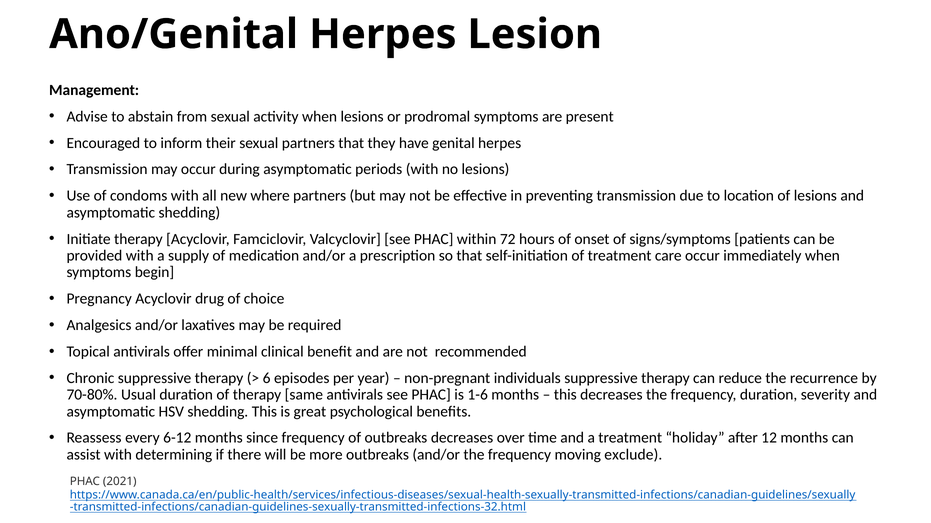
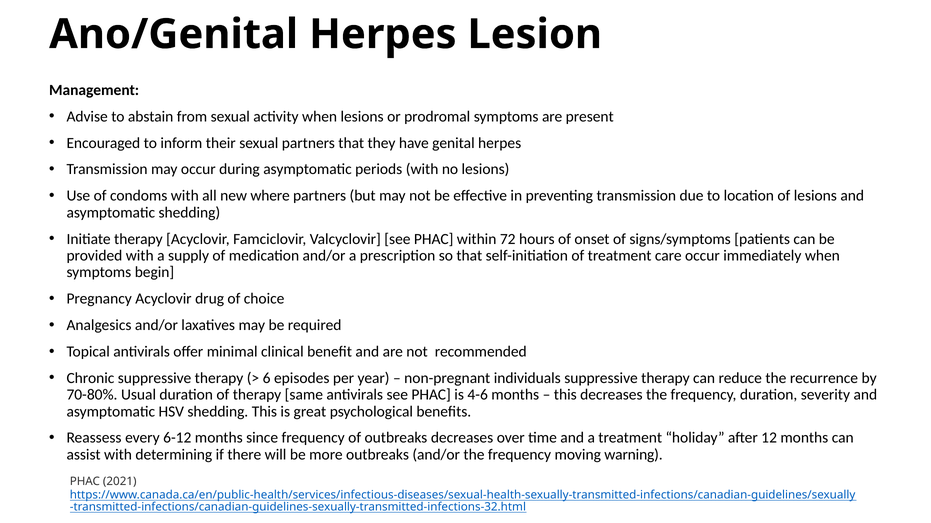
1-6: 1-6 -> 4-6 (478, 395)
exclude: exclude -> warning (634, 455)
